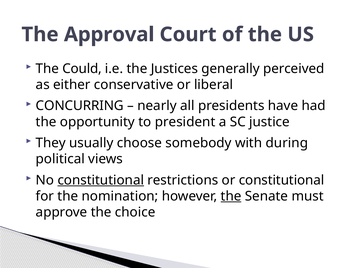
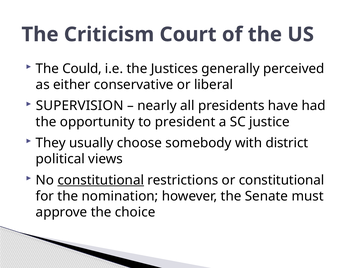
Approval: Approval -> Criticism (109, 35)
CONCURRING: CONCURRING -> SUPERVISION (80, 106)
during: during -> district (287, 143)
the underline: present -> none (231, 197)
